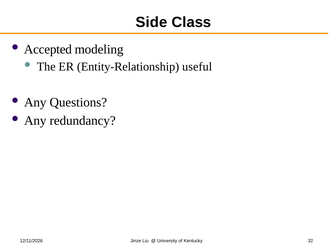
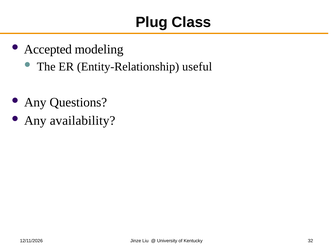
Side: Side -> Plug (152, 22)
redundancy: redundancy -> availability (83, 120)
